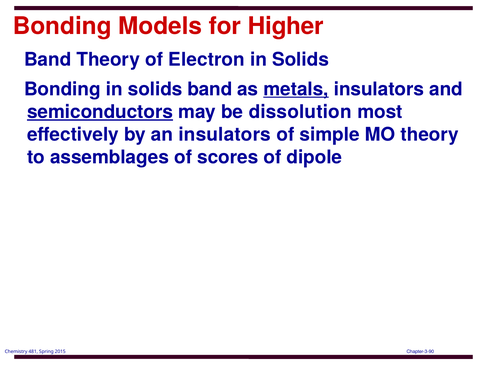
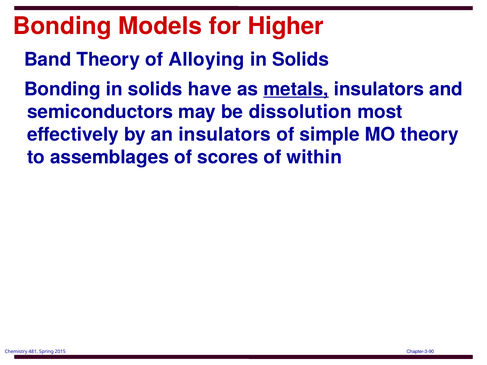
Electron: Electron -> Alloying (207, 60)
solids band: band -> have (210, 89)
semiconductors underline: present -> none (100, 112)
dipole: dipole -> within (314, 157)
